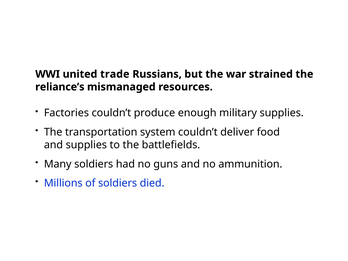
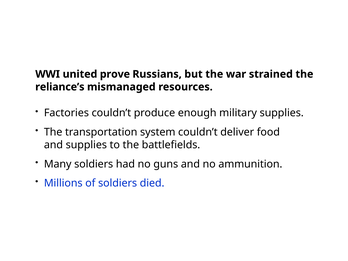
trade: trade -> prove (115, 74)
